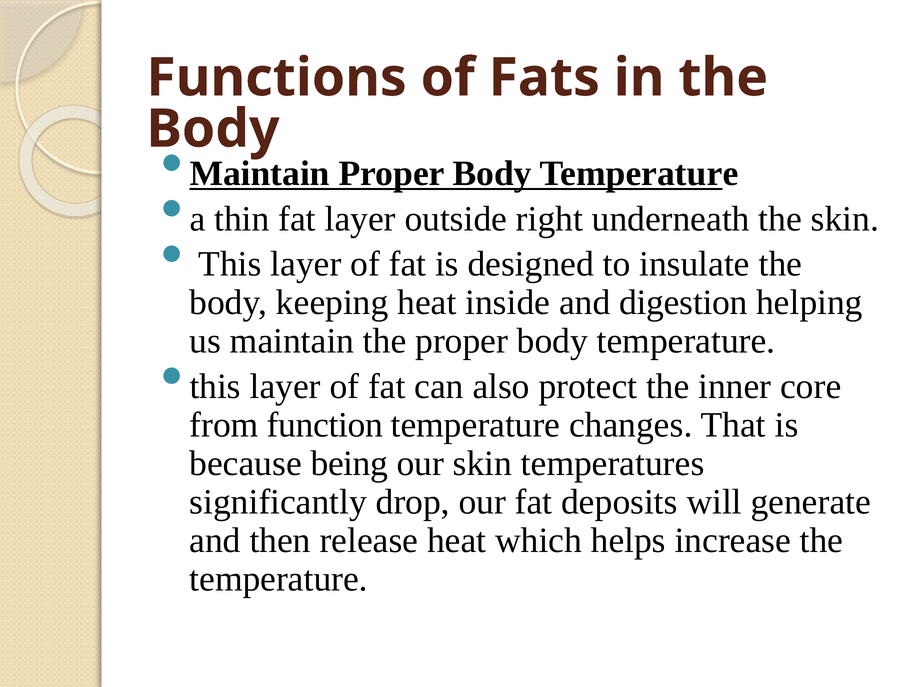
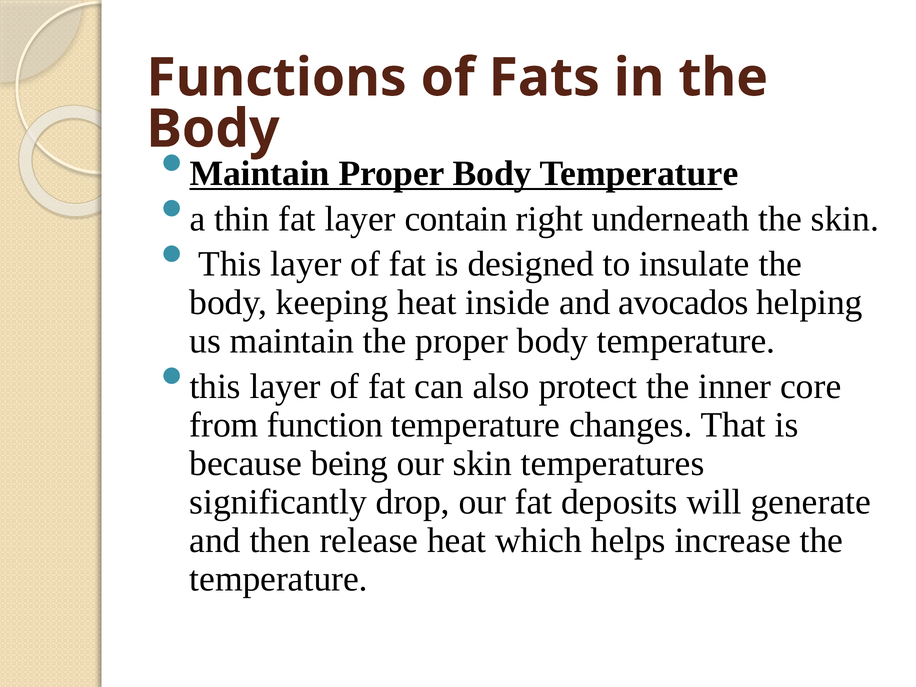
outside: outside -> contain (456, 219)
digestion: digestion -> avocados (683, 303)
